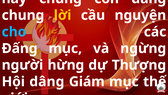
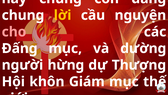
cho colour: light blue -> pink (14, 32)
ngừng: ngừng -> dường (143, 48)
dâng: dâng -> khôn (47, 81)
